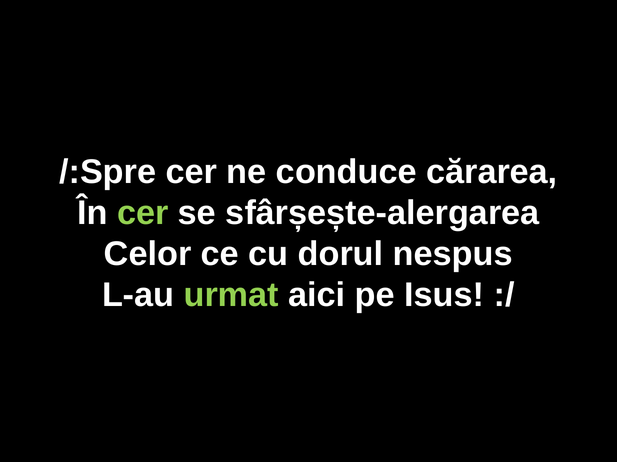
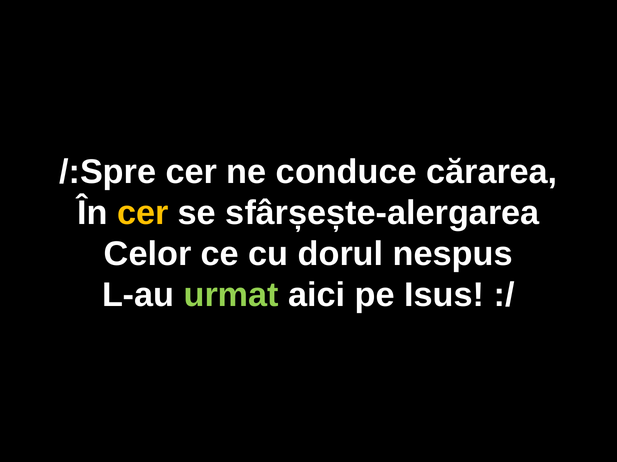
cer colour: light green -> yellow (143, 213)
